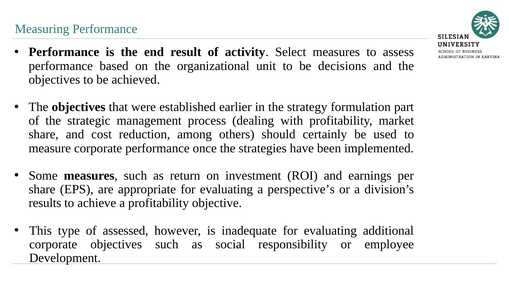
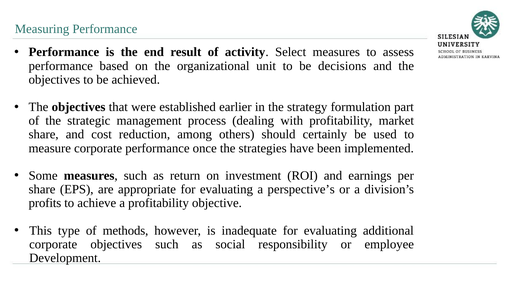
results: results -> profits (45, 203)
assessed: assessed -> methods (126, 231)
